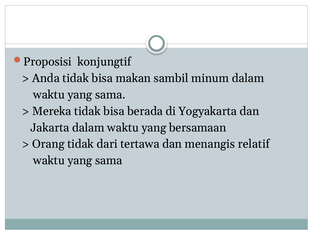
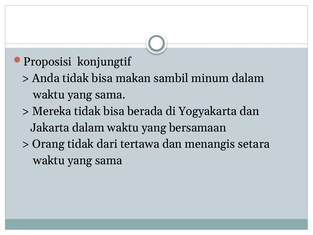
relatif: relatif -> setara (254, 144)
